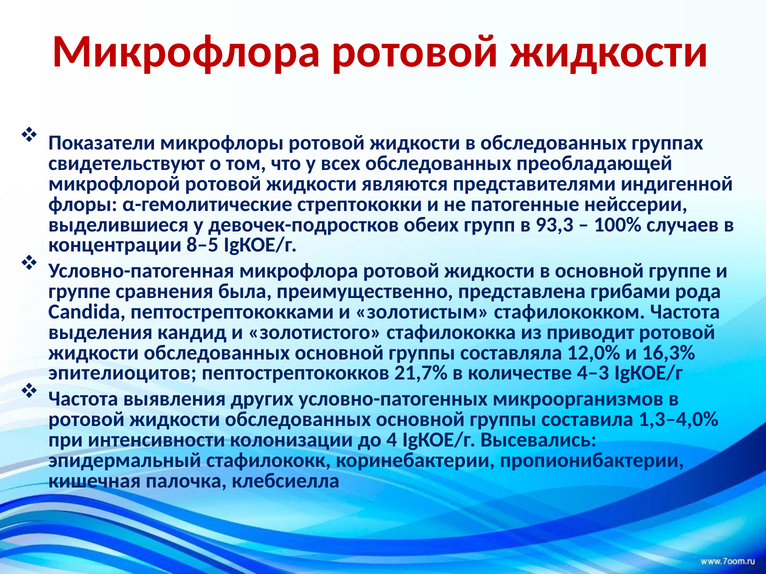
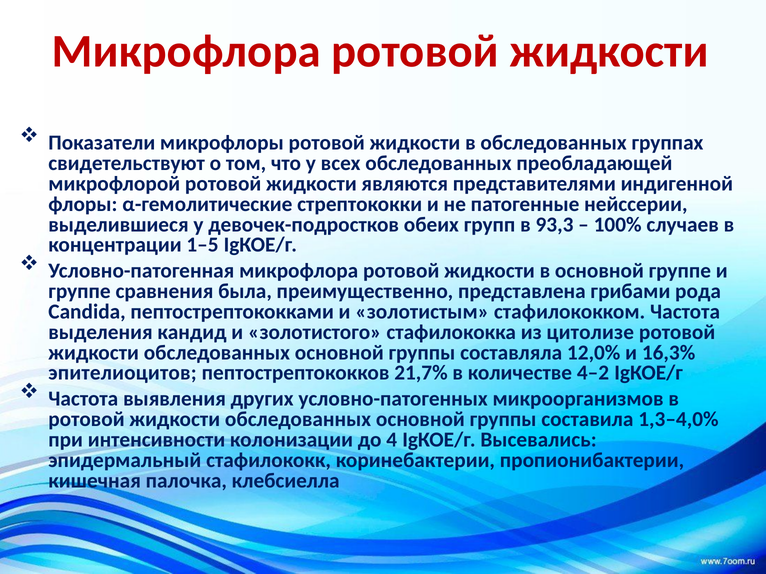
8–5: 8–5 -> 1–5 (202, 245)
приводит: приводит -> цитолизе (590, 332)
4–3: 4–3 -> 4–2 (593, 373)
